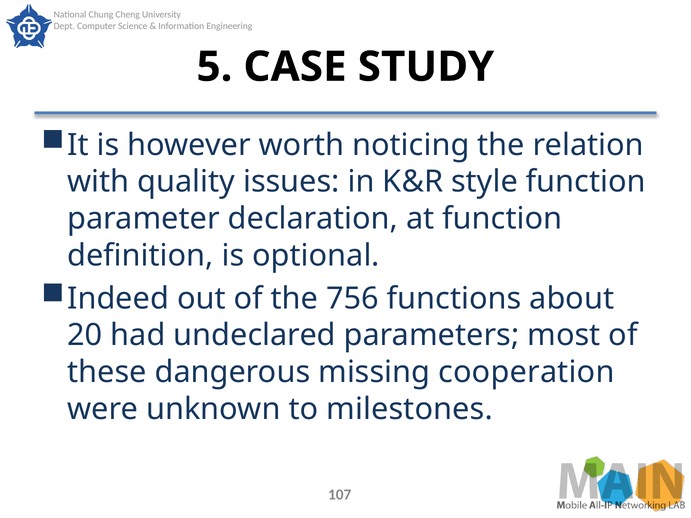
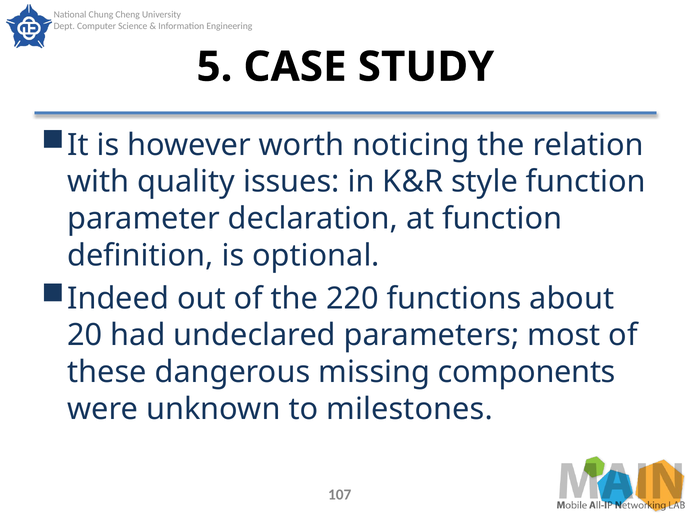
756: 756 -> 220 (353, 299)
cooperation: cooperation -> components (527, 372)
